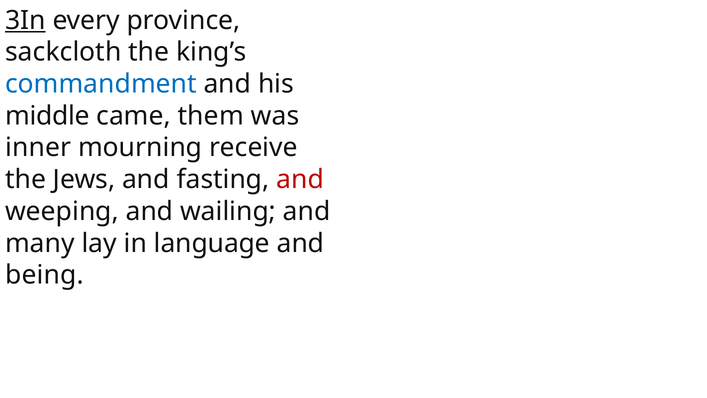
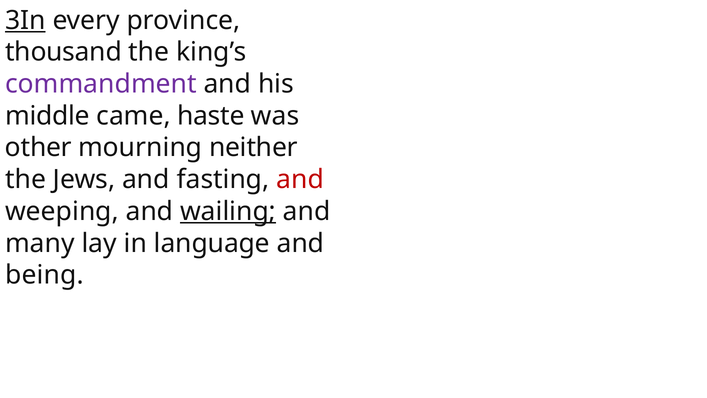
sackcloth: sackcloth -> thousand (63, 52)
commandment colour: blue -> purple (101, 84)
them: them -> haste (211, 116)
inner: inner -> other (38, 148)
receive: receive -> neither (253, 148)
wailing underline: none -> present (228, 211)
